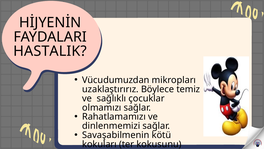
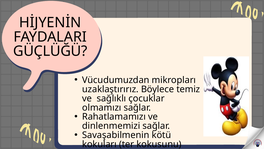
HASTALIK: HASTALIK -> GÜÇLÜĞÜ (50, 51)
